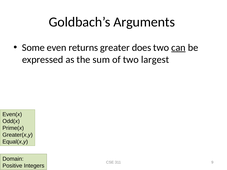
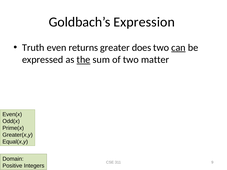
Arguments: Arguments -> Expression (144, 22)
Some: Some -> Truth (33, 48)
the underline: none -> present (83, 60)
largest: largest -> matter (155, 60)
